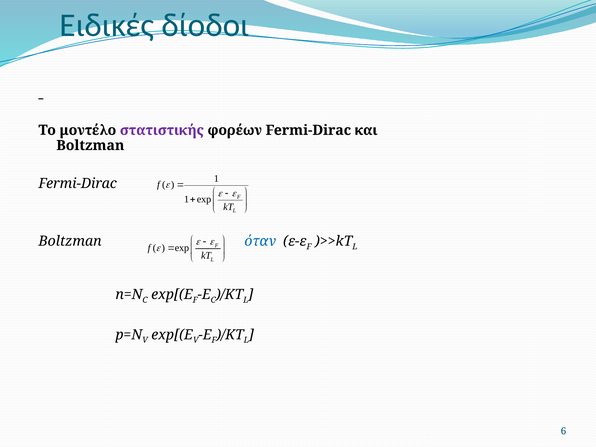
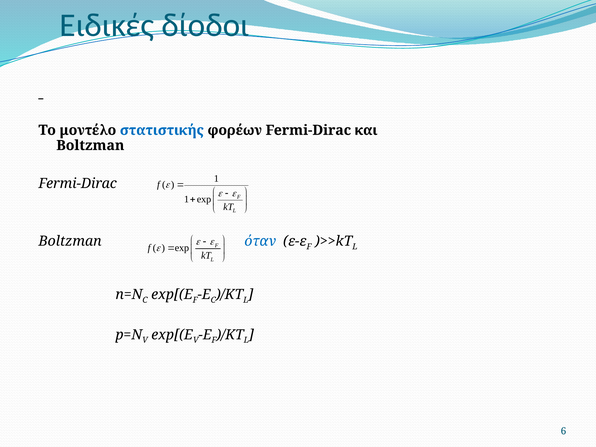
στατιστικής colour: purple -> blue (162, 130)
